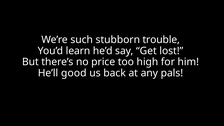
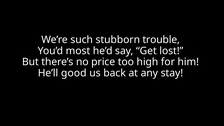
learn: learn -> most (78, 51)
pals: pals -> stay (172, 73)
